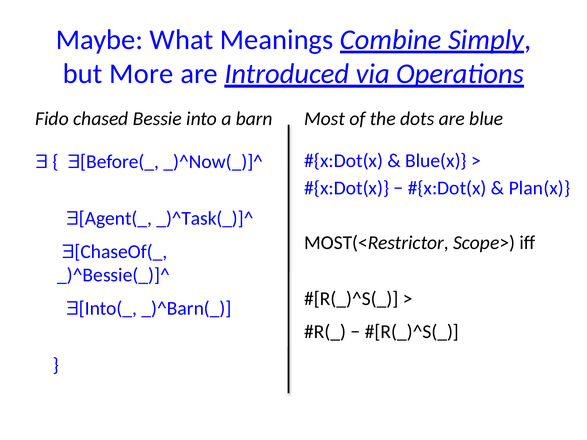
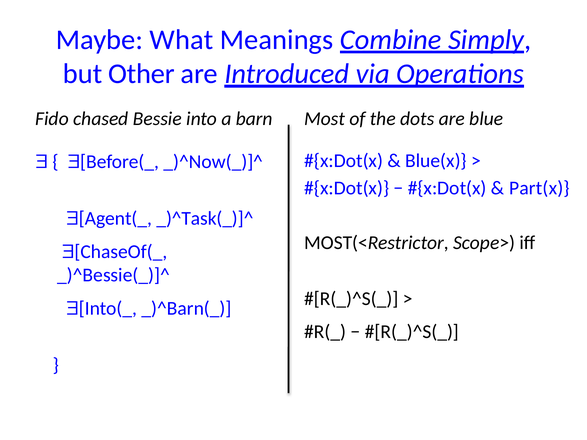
More: More -> Other (142, 74)
Plan(x: Plan(x -> Part(x (539, 188)
